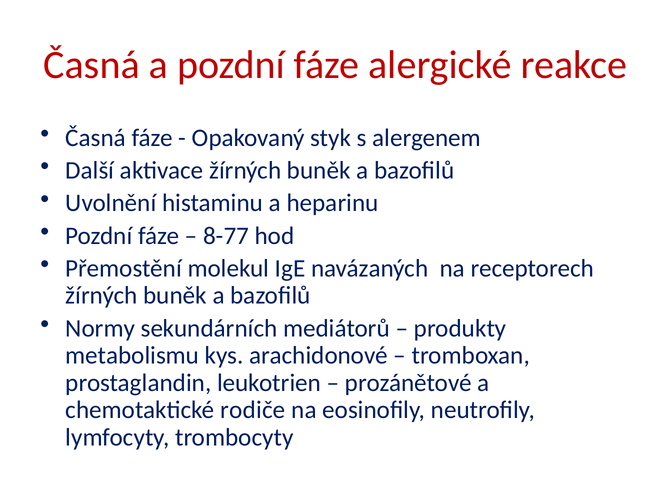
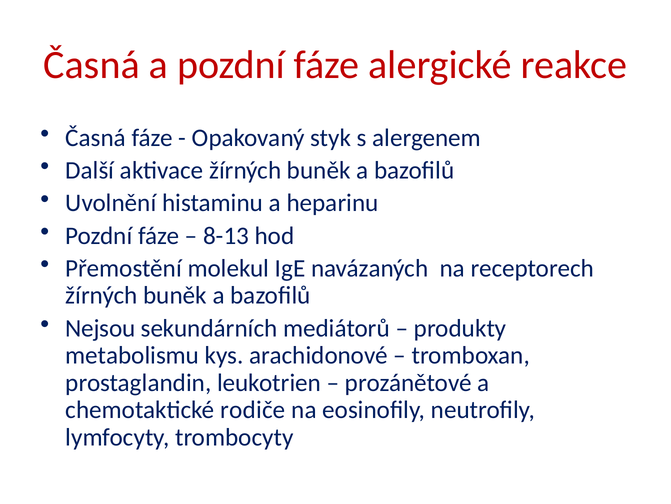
8-77: 8-77 -> 8-13 (226, 235)
Normy: Normy -> Nejsou (100, 328)
